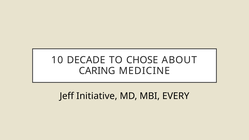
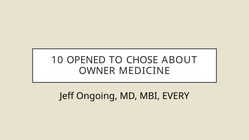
DECADE: DECADE -> OPENED (86, 60)
CARING: CARING -> OWNER (97, 71)
Initiative: Initiative -> Ongoing (97, 96)
